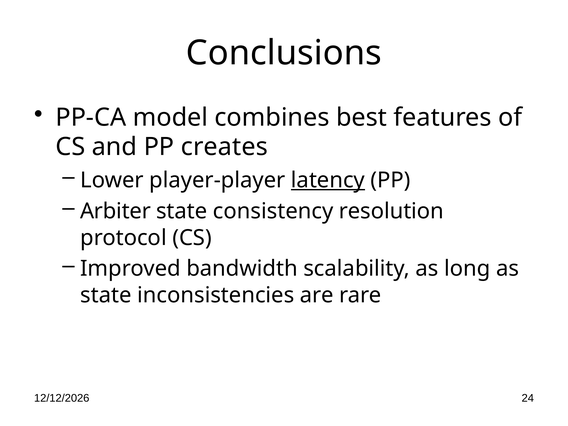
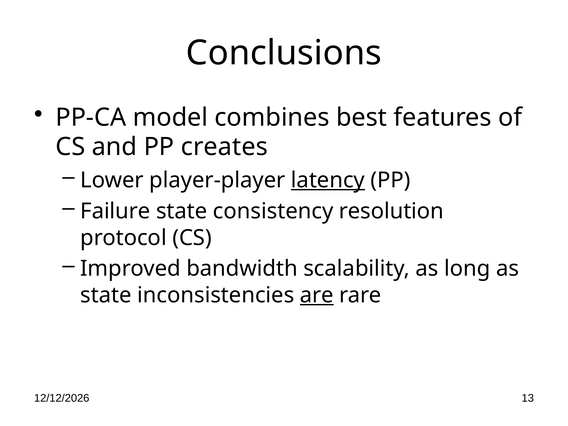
Arbiter: Arbiter -> Failure (115, 211)
are underline: none -> present (317, 295)
24: 24 -> 13 (528, 398)
